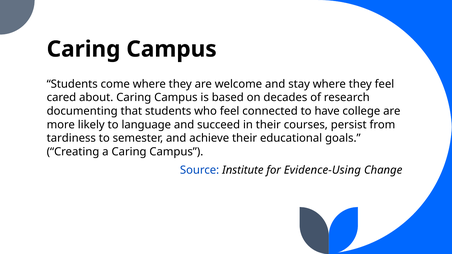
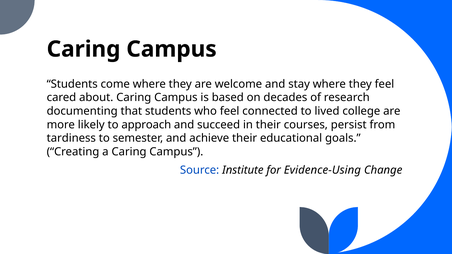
have: have -> lived (327, 111)
language: language -> approach (146, 125)
